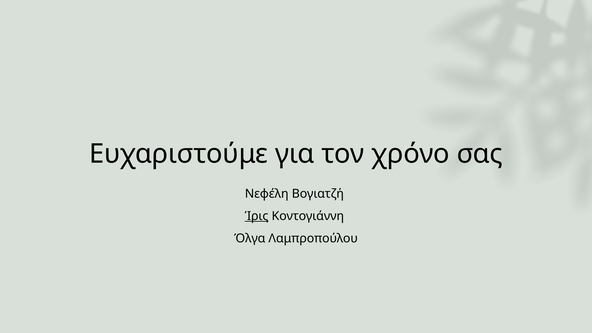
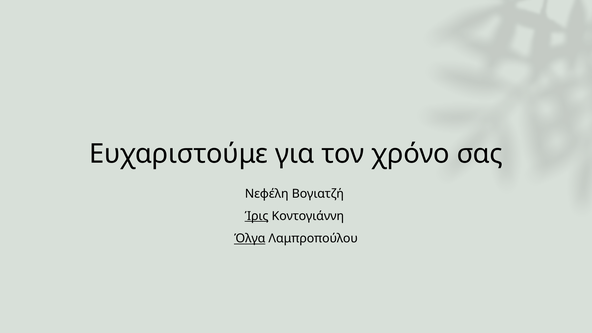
Όλγα underline: none -> present (250, 239)
